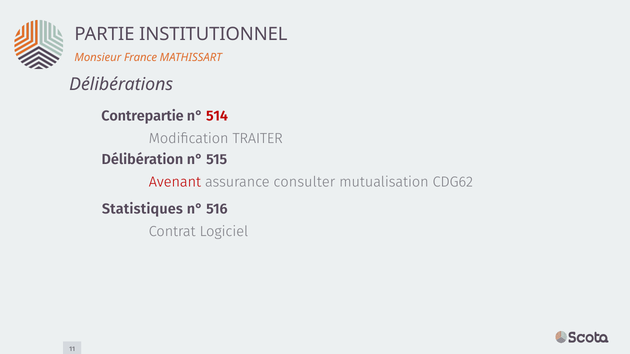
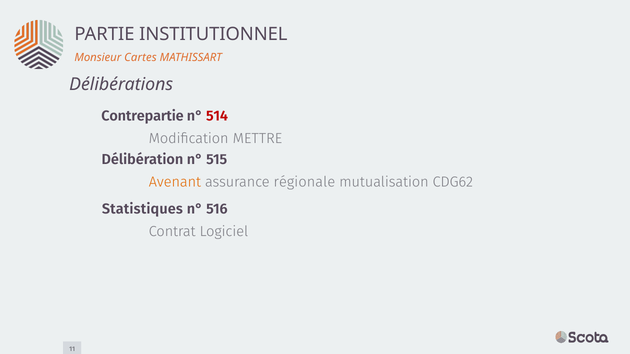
France: France -> Cartes (140, 57)
TRAITER: TRAITER -> METTRE (258, 139)
Avenant colour: red -> orange (175, 182)
consulter: consulter -> régionale (304, 182)
